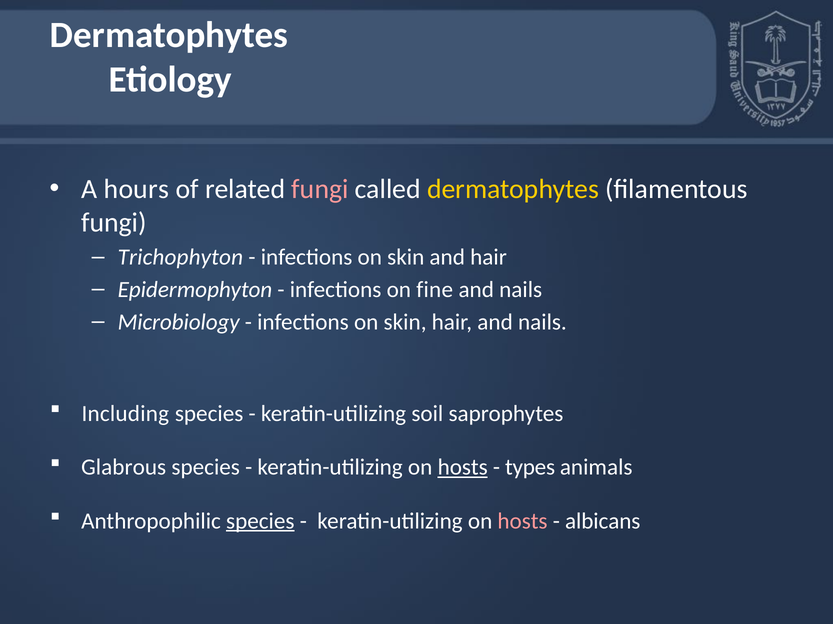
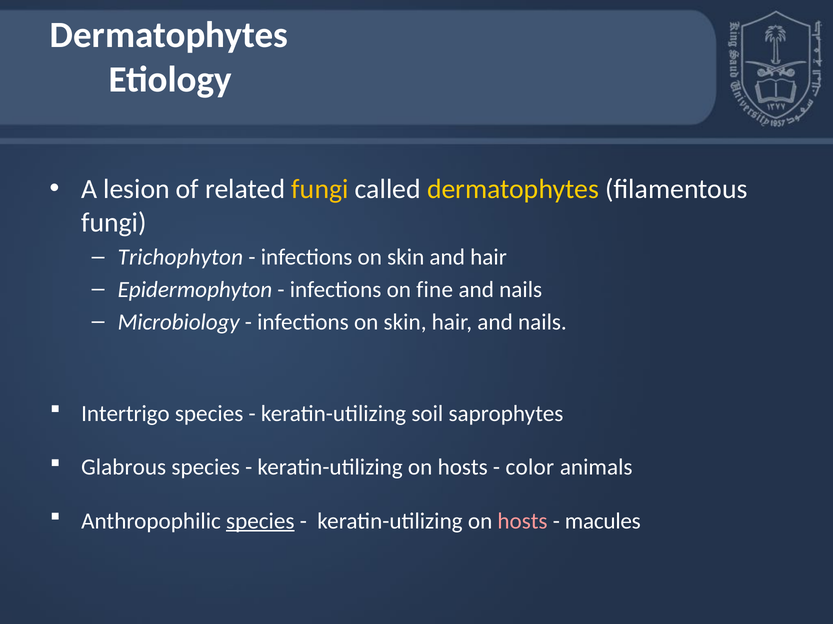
hours: hours -> lesion (137, 189)
fungi colour: pink -> yellow (320, 189)
Including: Including -> Intertrigo (125, 414)
hosts underline: present -> none (463, 468)
types: types -> color (530, 468)
albicans: albicans -> macules (603, 522)
